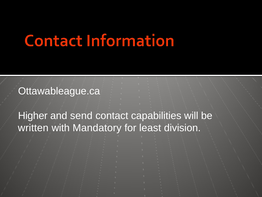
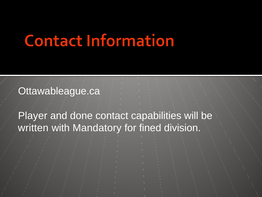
Higher: Higher -> Player (33, 115)
send: send -> done (81, 115)
least: least -> fined (150, 128)
